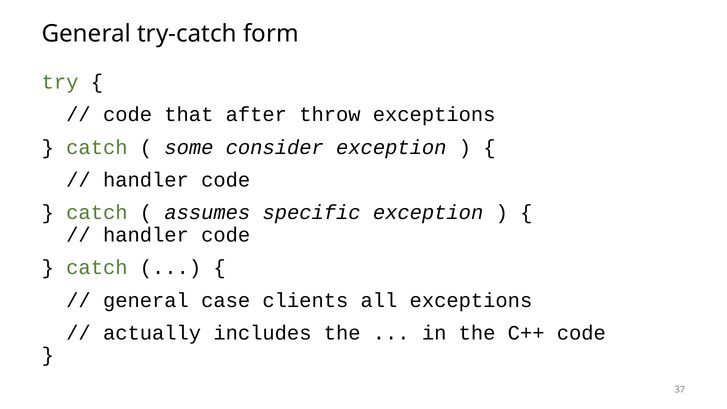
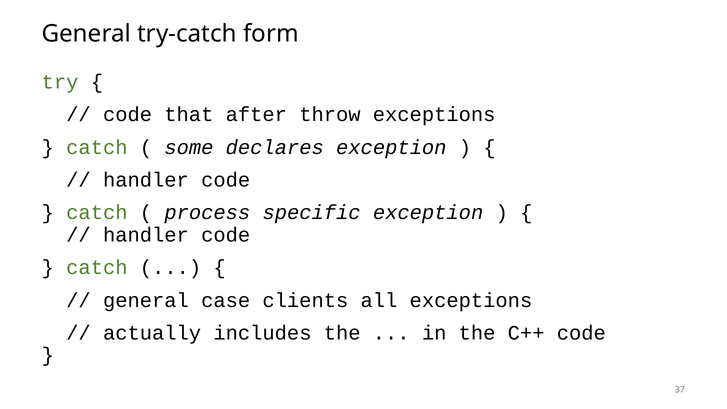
consider: consider -> declares (275, 147)
assumes: assumes -> process (207, 213)
